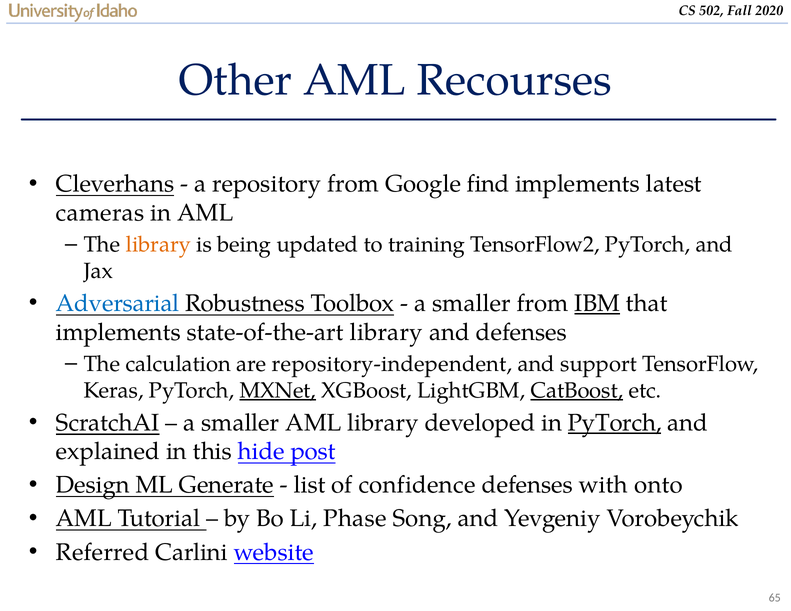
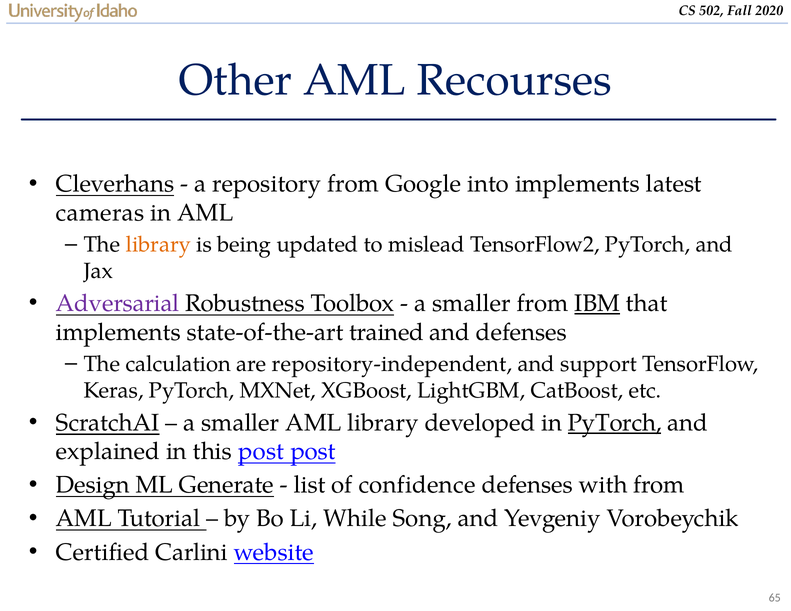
find: find -> into (488, 184)
training: training -> mislead (427, 245)
Adversarial colour: blue -> purple (118, 304)
state-of-the-art library: library -> trained (387, 332)
MXNet underline: present -> none (278, 390)
CatBoost underline: present -> none (577, 390)
this hide: hide -> post (261, 452)
with onto: onto -> from (659, 485)
Phase: Phase -> While (355, 519)
Referred: Referred -> Certified (103, 552)
